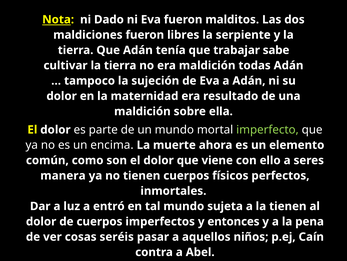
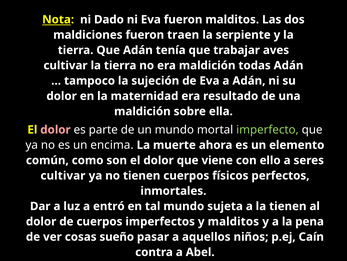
libres: libres -> traen (183, 35)
sabe: sabe -> aves (276, 50)
dolor colour: white -> pink (55, 129)
manera: manera -> cultivar (63, 175)
y entonces: entonces -> malditos (233, 221)
seréis: seréis -> sueño (117, 236)
